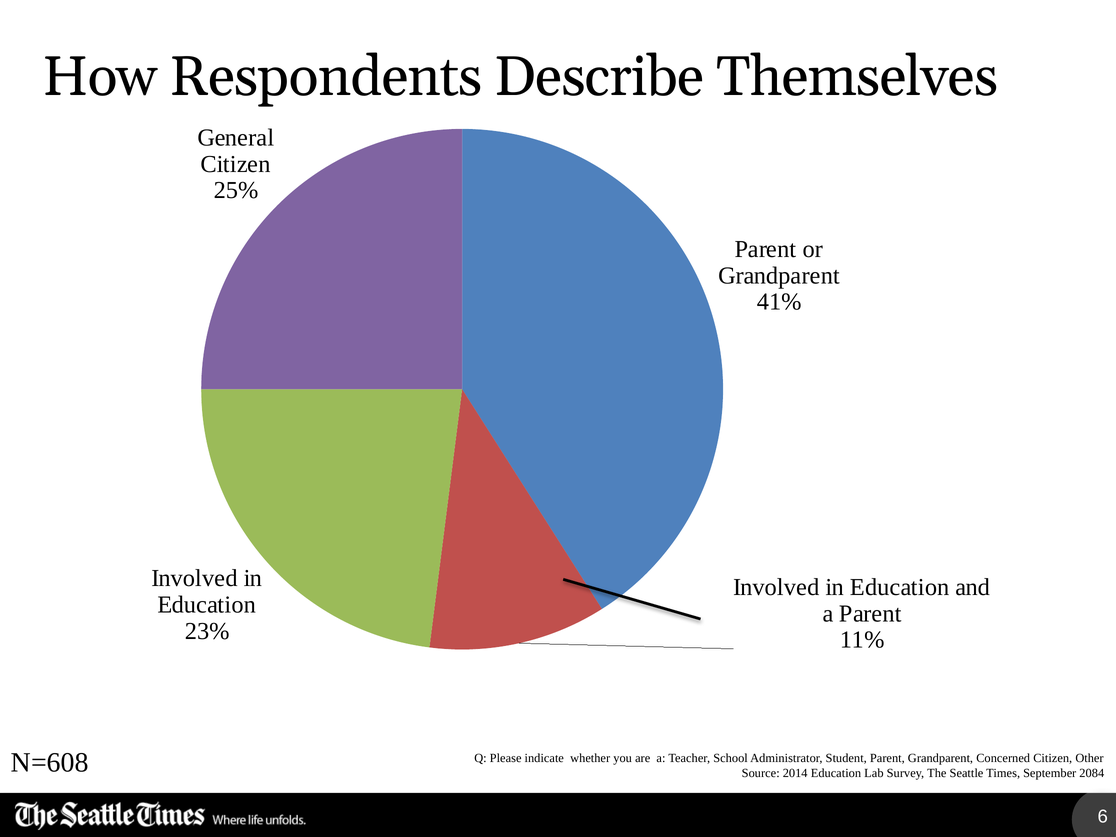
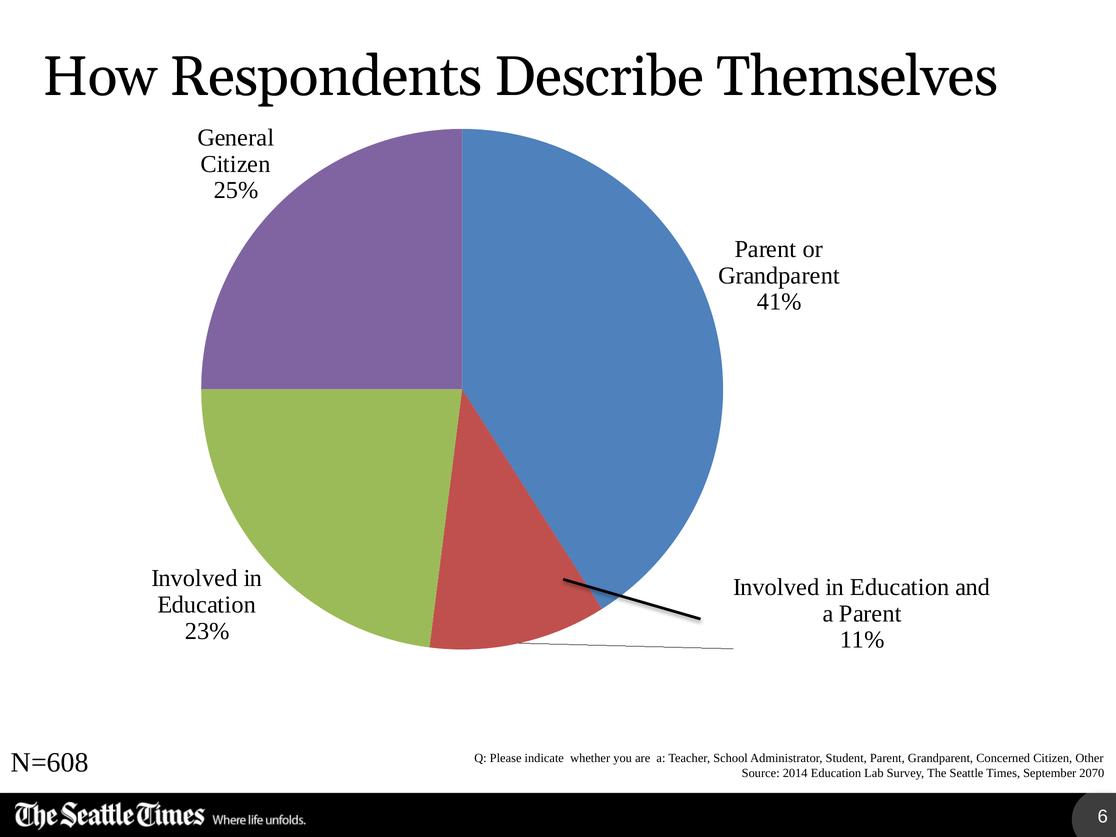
2084: 2084 -> 2070 (1092, 773)
